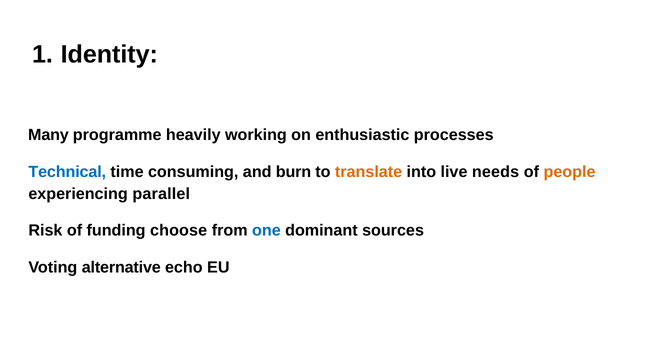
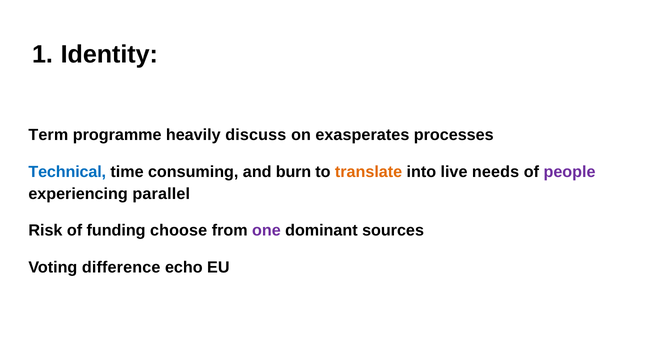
Many: Many -> Term (48, 135)
working: working -> discuss (256, 135)
enthusiastic: enthusiastic -> exasperates (362, 135)
people colour: orange -> purple (570, 172)
one colour: blue -> purple (266, 230)
alternative: alternative -> difference (121, 267)
